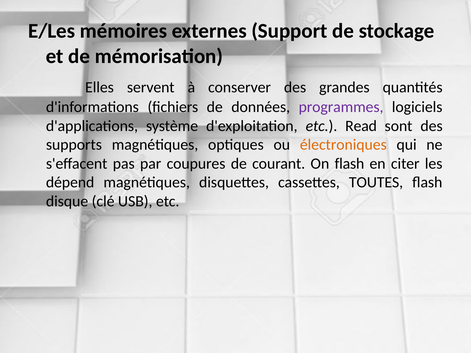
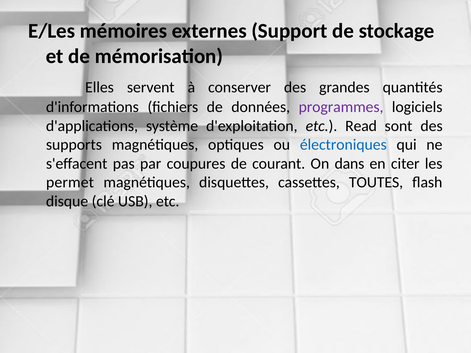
électroniques colour: orange -> blue (343, 145)
On flash: flash -> dans (349, 164)
dépend: dépend -> permet (70, 183)
